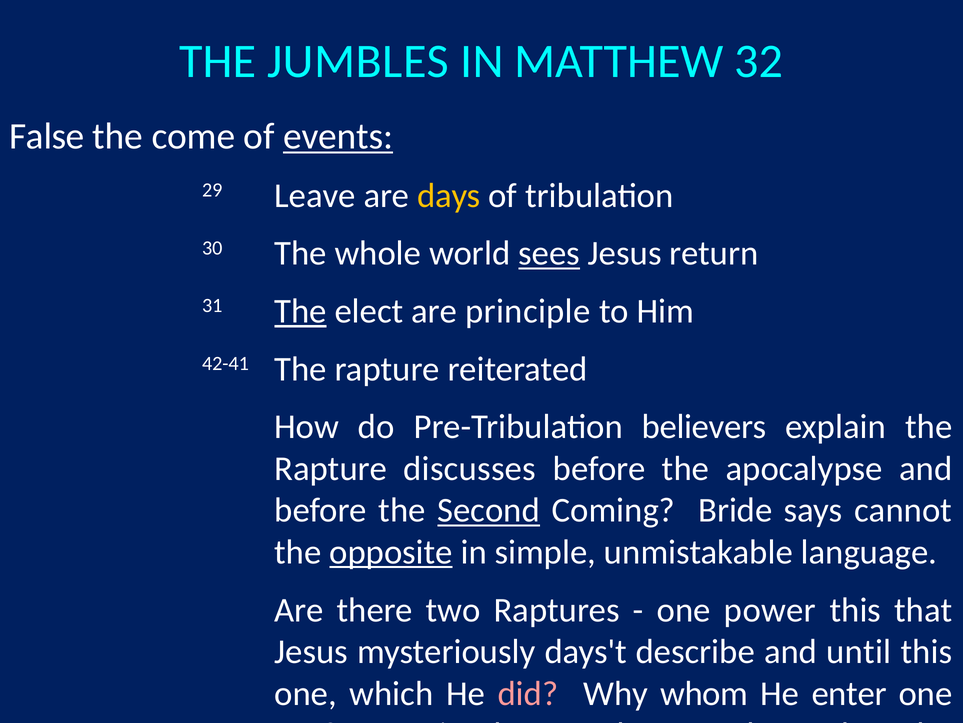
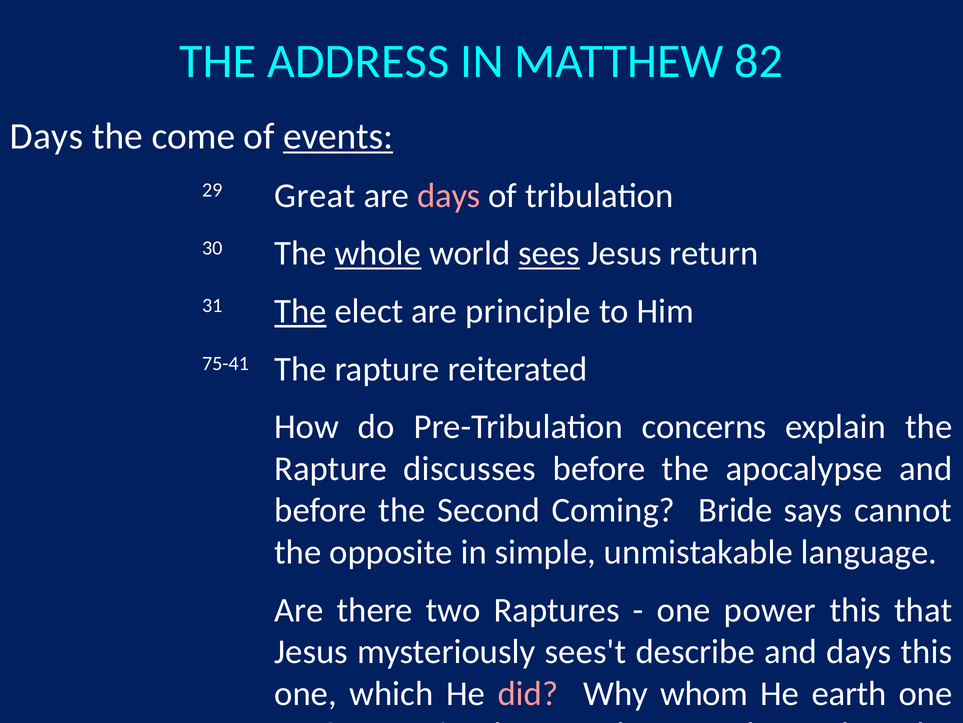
THE JUMBLES: JUMBLES -> ADDRESS (358, 61)
32: 32 -> 82 (759, 61)
False: False -> Days (46, 136)
Leave: Leave -> Great (315, 195)
days colour: yellow -> pink (449, 195)
whole underline: none -> present (378, 253)
42-41: 42-41 -> 75-41 (225, 363)
believers: believers -> concerns (704, 427)
Second underline: present -> none (489, 510)
opposite underline: present -> none (391, 552)
days't: days't -> sees't (585, 651)
and until: until -> days (859, 651)
enter: enter -> earth (849, 693)
